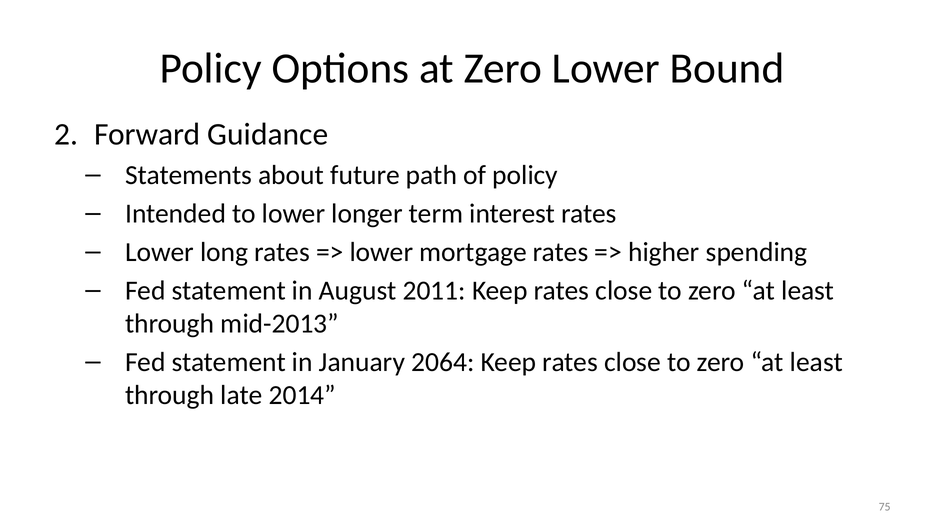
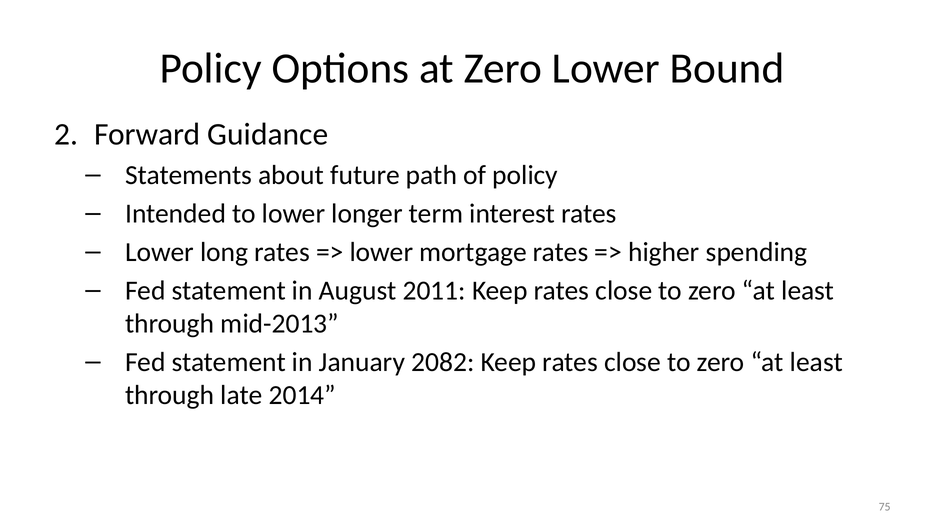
2064: 2064 -> 2082 (443, 362)
